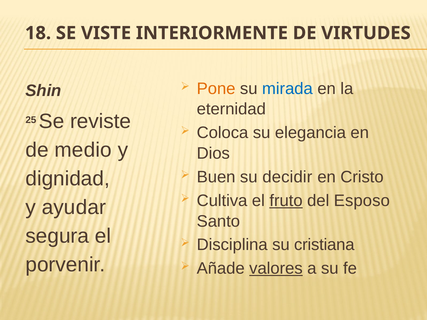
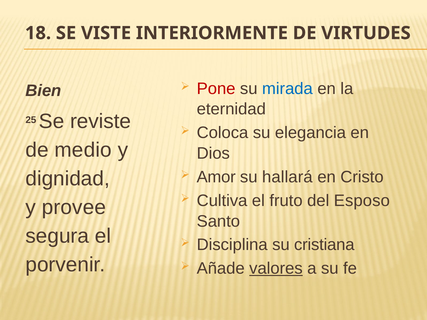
Pone colour: orange -> red (216, 89)
Shin: Shin -> Bien (44, 91)
Buen: Buen -> Amor (216, 177)
decidir: decidir -> hallará (287, 177)
fruto underline: present -> none (286, 201)
ayudar: ayudar -> provee (74, 207)
